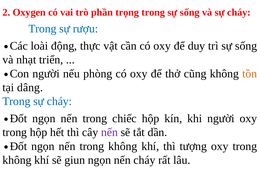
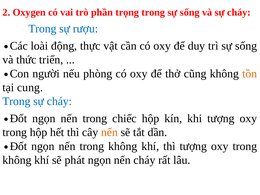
nhạt: nhạt -> thức (26, 60)
dâng: dâng -> cung (30, 87)
khi người: người -> tượng (221, 118)
nến colour: purple -> orange (109, 132)
giun: giun -> phát (75, 160)
